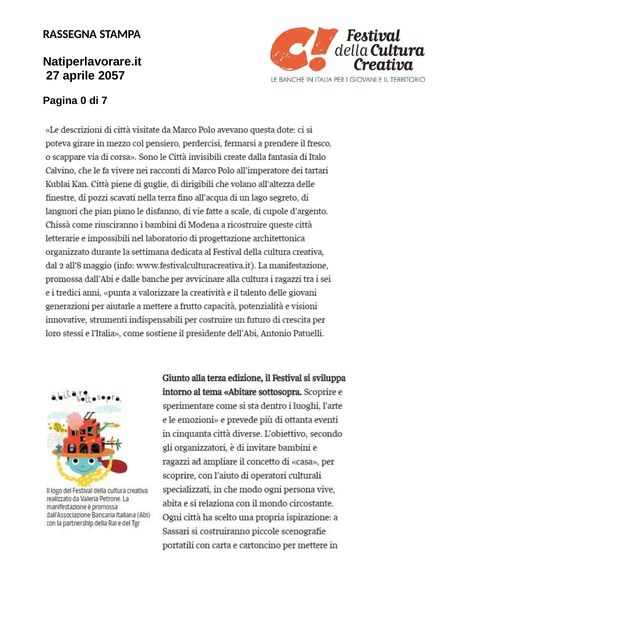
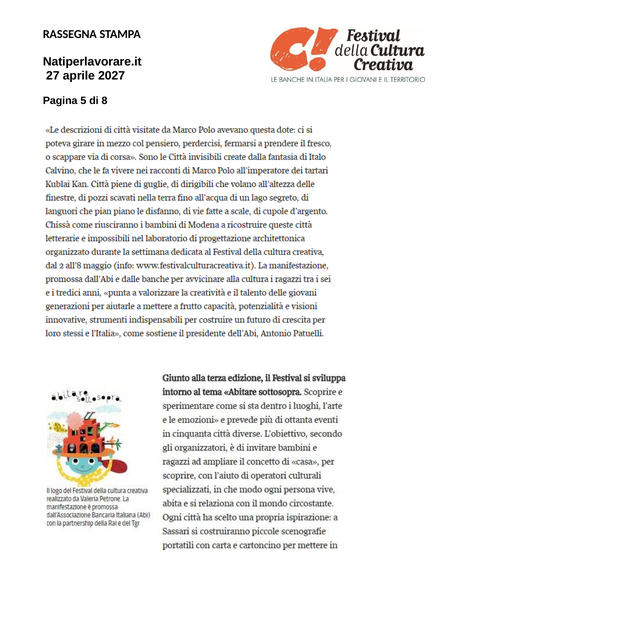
2057: 2057 -> 2027 (112, 76)
0: 0 -> 5 (83, 101)
7: 7 -> 8 (104, 101)
